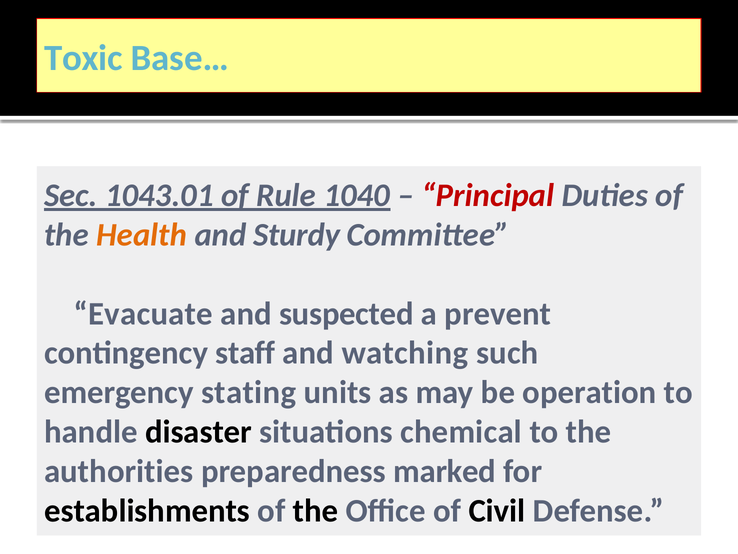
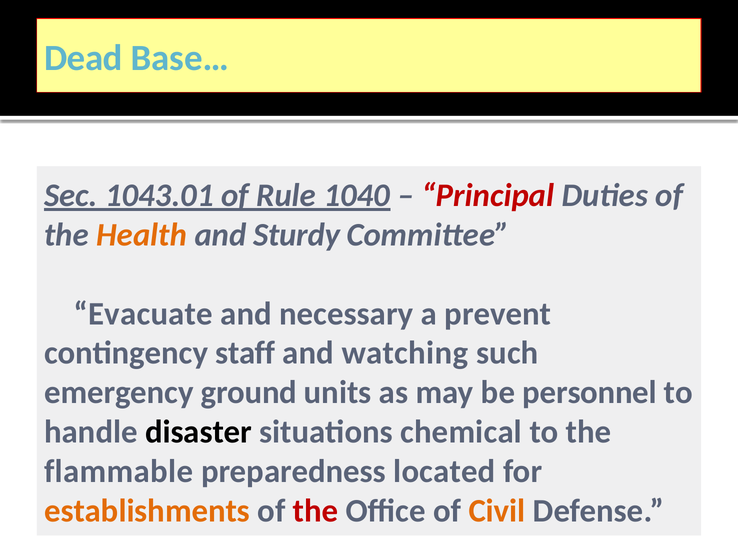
Toxic: Toxic -> Dead (83, 58)
suspected: suspected -> necessary (346, 313)
stating: stating -> ground (249, 392)
operation: operation -> personnel (590, 392)
authorities: authorities -> flammable (119, 471)
marked: marked -> located (444, 471)
establishments colour: black -> orange (147, 510)
the colour: black -> red (316, 510)
Civil colour: black -> orange (497, 510)
